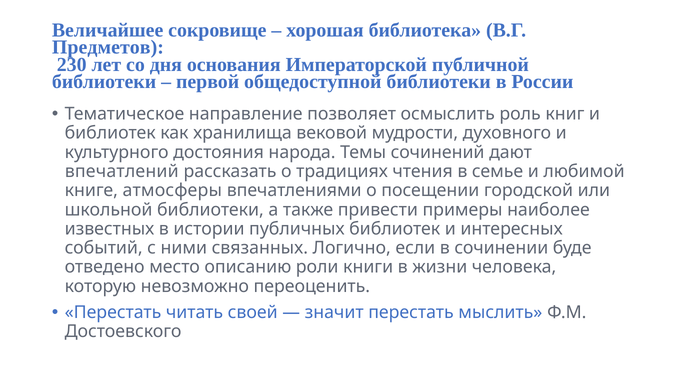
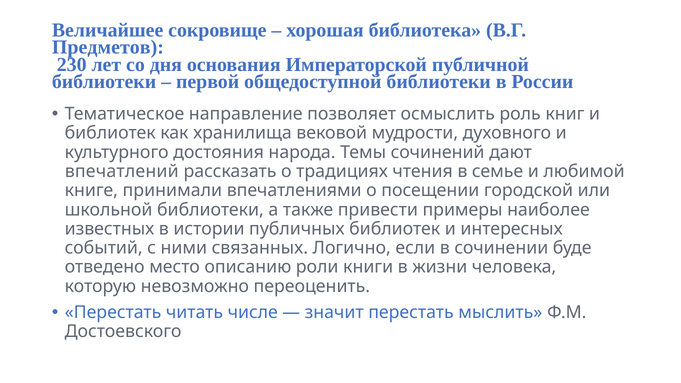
атмосферы: атмосферы -> принимали (172, 191)
своей: своей -> числе (253, 313)
